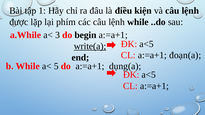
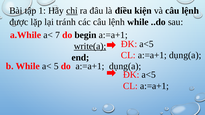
chỉ underline: none -> present (72, 11)
phím: phím -> tránh (66, 22)
3: 3 -> 7 (58, 35)
CL a:=a+1 đoạn(a: đoạn(a -> dụng(a (185, 55)
